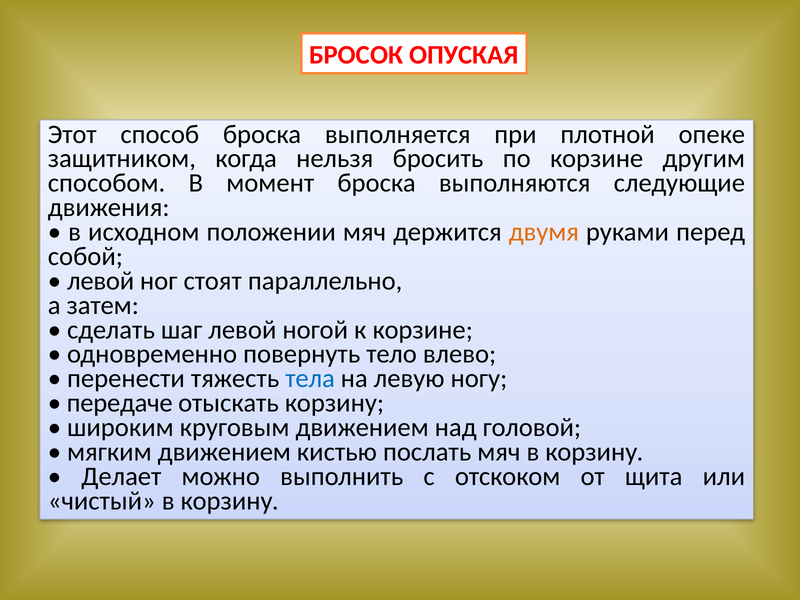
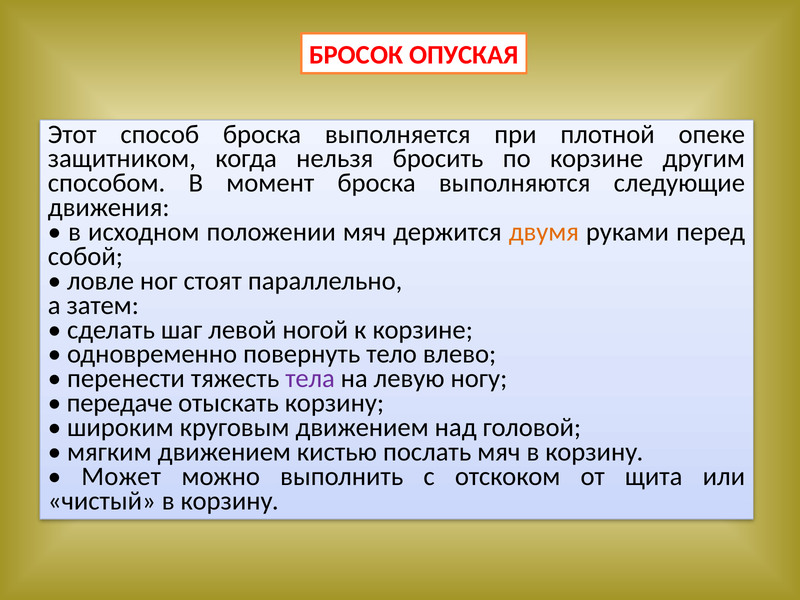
левой: левой -> ловле (101, 281)
тела colour: blue -> purple (310, 379)
Делает: Делает -> Может (121, 476)
